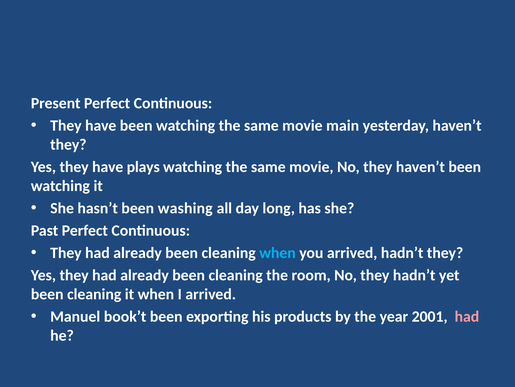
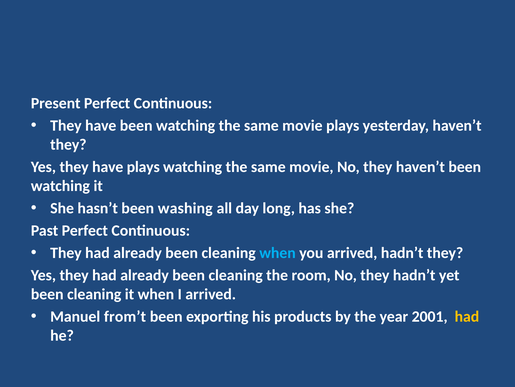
movie main: main -> plays (343, 126)
book’t: book’t -> from’t (125, 316)
had colour: pink -> yellow (467, 316)
